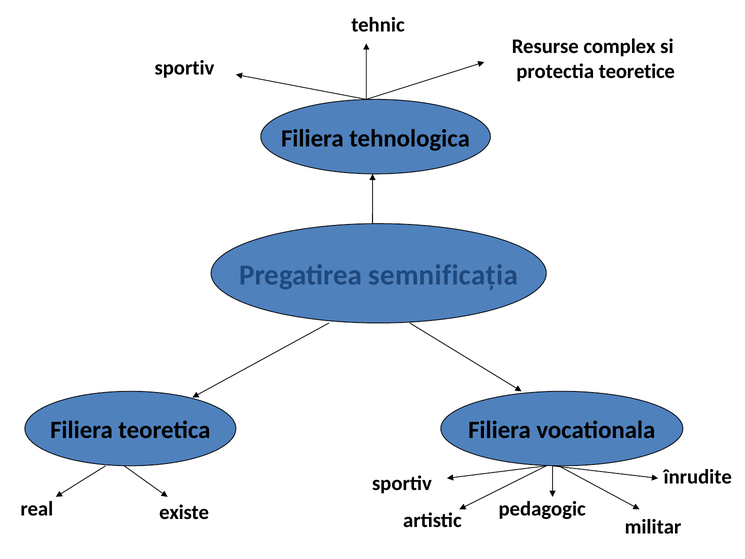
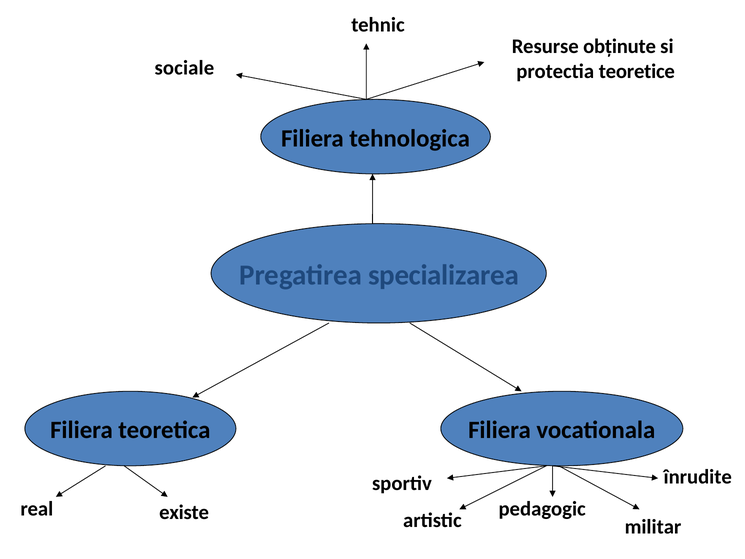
complex: complex -> obținute (620, 46)
sportiv: sportiv -> sociale (184, 68)
semnificația: semnificația -> specializarea (443, 275)
